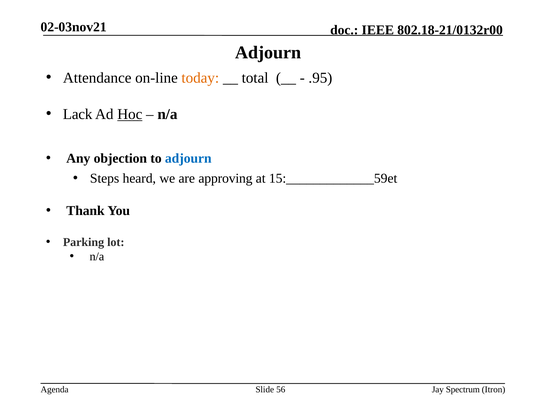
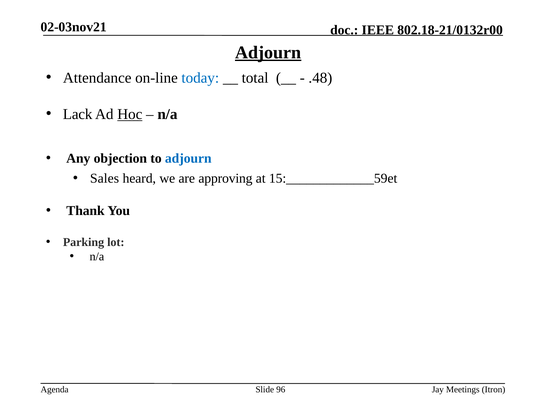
Adjourn underline: none -> present (268, 53)
today colour: orange -> blue (200, 78)
.95: .95 -> .48 (320, 78)
Steps: Steps -> Sales (105, 178)
56: 56 -> 96 (281, 389)
Spectrum: Spectrum -> Meetings (463, 389)
